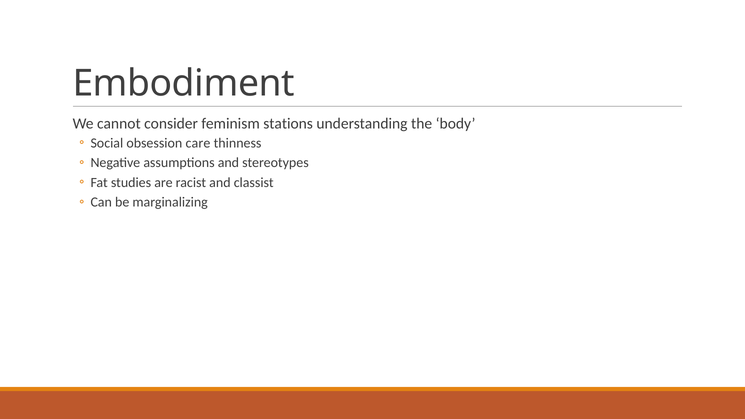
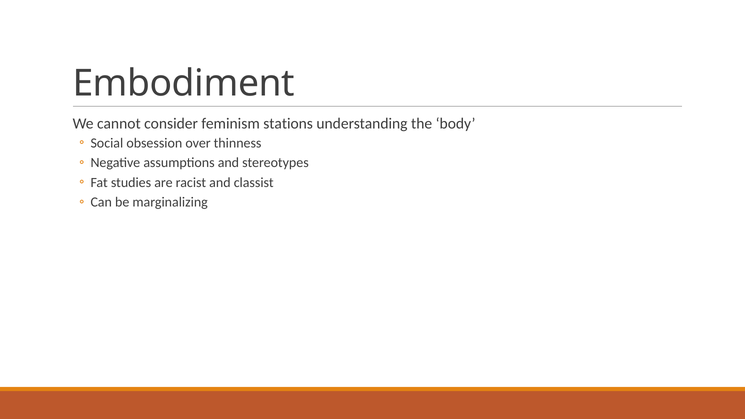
care: care -> over (198, 143)
